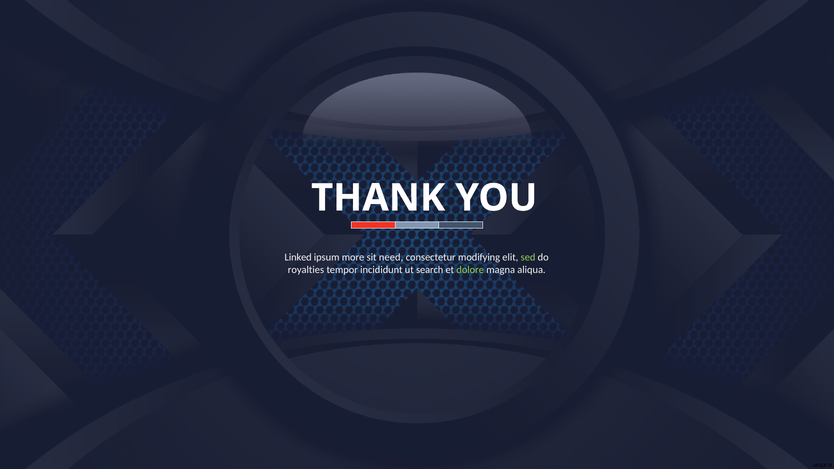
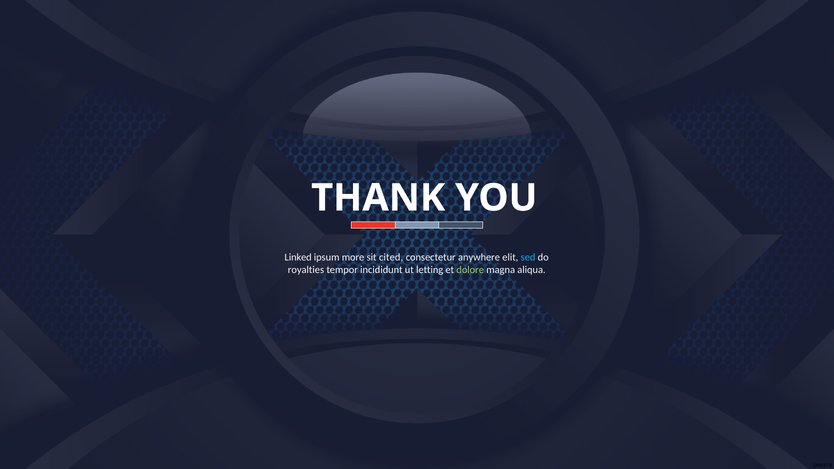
need: need -> cited (391, 257)
modifying: modifying -> anywhere (479, 257)
sed colour: light green -> light blue (528, 257)
search: search -> letting (430, 270)
